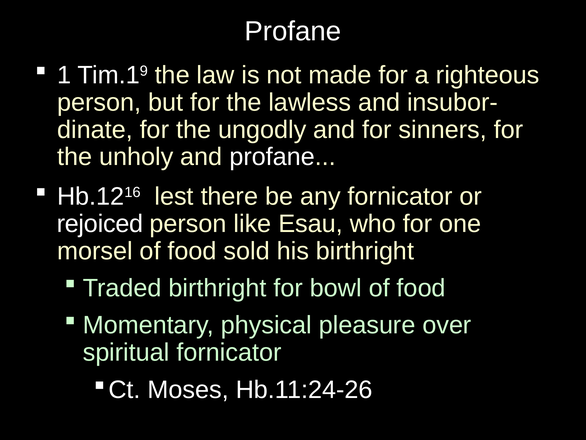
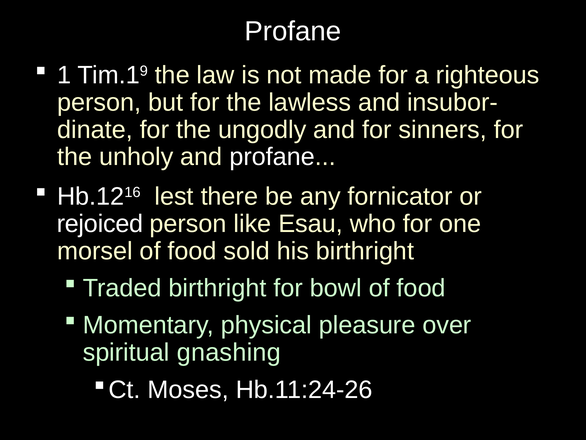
spiritual fornicator: fornicator -> gnashing (229, 352)
